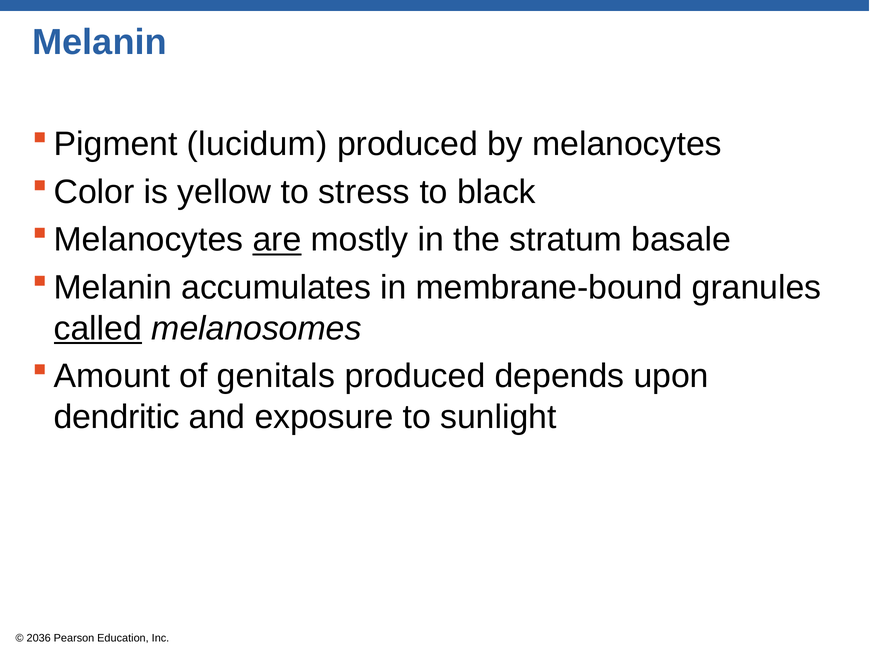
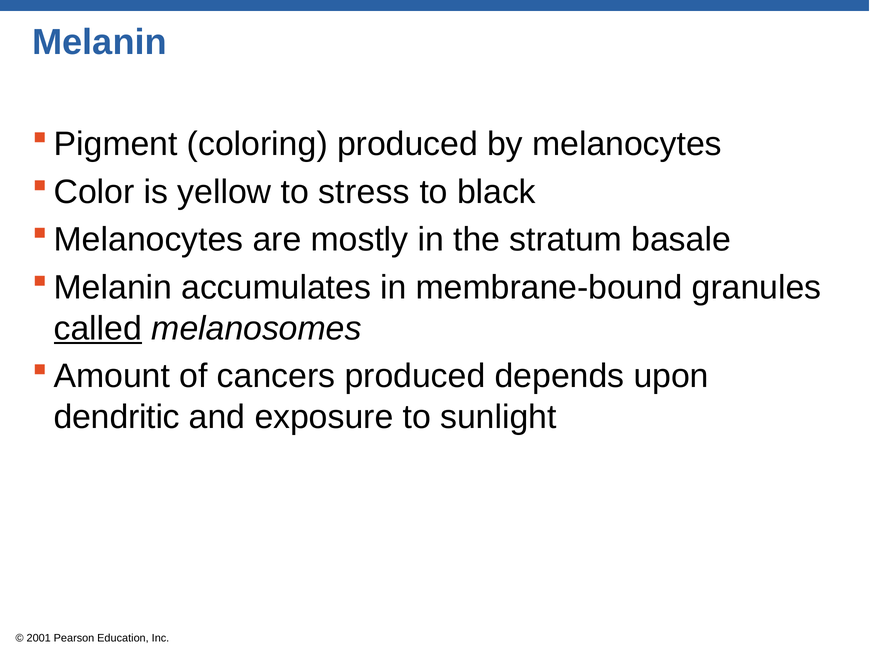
lucidum: lucidum -> coloring (257, 144)
are underline: present -> none (277, 240)
genitals: genitals -> cancers (276, 376)
2036: 2036 -> 2001 (39, 638)
